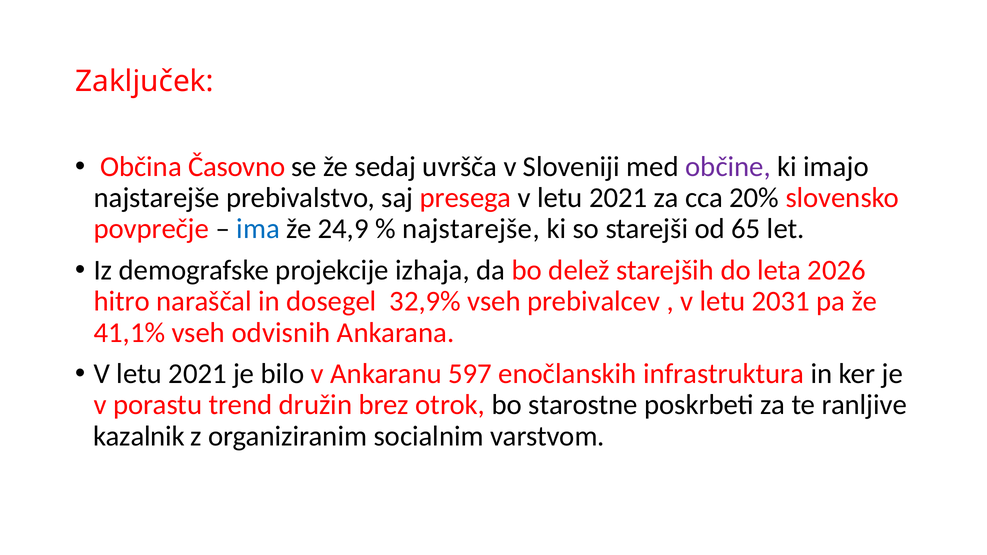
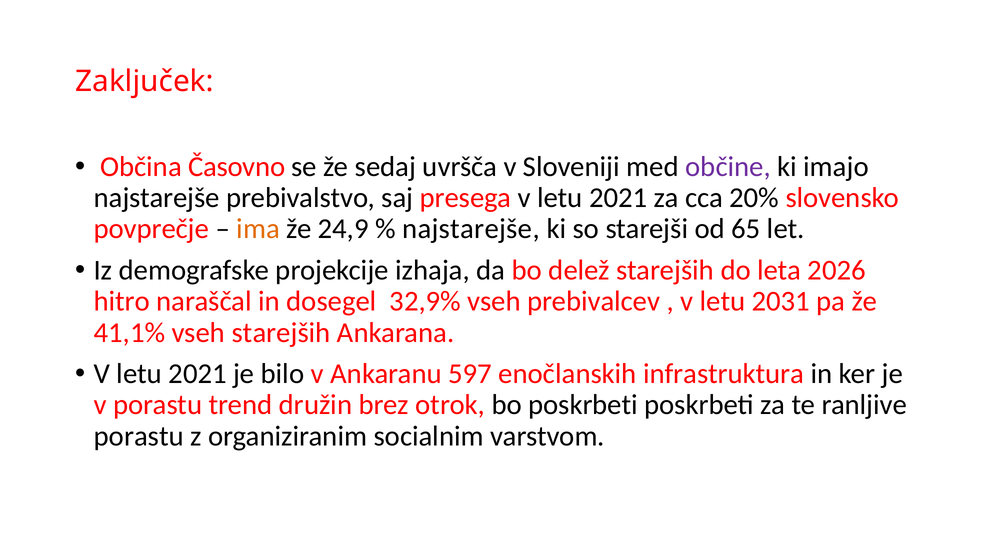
ima colour: blue -> orange (258, 229)
vseh odvisnih: odvisnih -> starejših (281, 333)
bo starostne: starostne -> poskrbeti (583, 405)
kazalnik: kazalnik -> porastu (139, 436)
